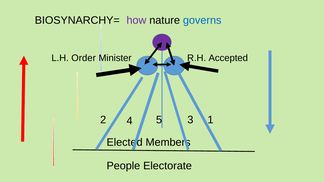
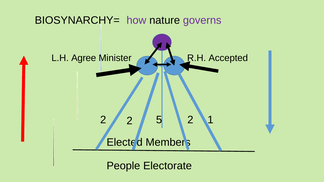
governs colour: blue -> purple (202, 20)
Order: Order -> Agree (84, 58)
2 4: 4 -> 2 (130, 121)
5 3: 3 -> 2 (190, 120)
